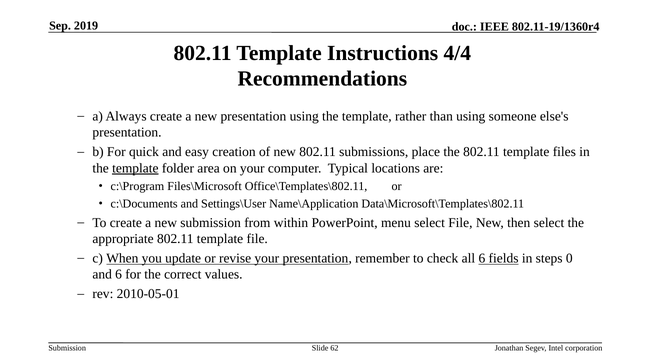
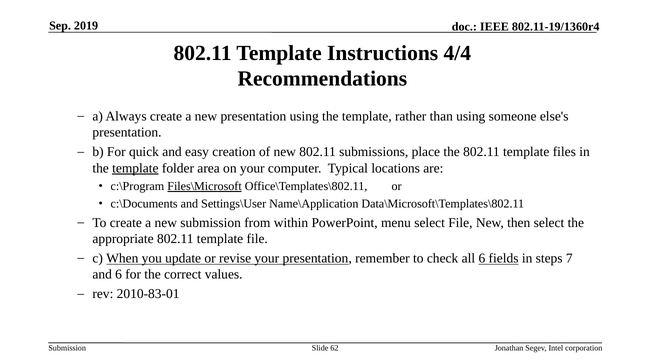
Files\Microsoft underline: none -> present (205, 186)
0: 0 -> 7 (569, 258)
2010-05-01: 2010-05-01 -> 2010-83-01 (148, 294)
